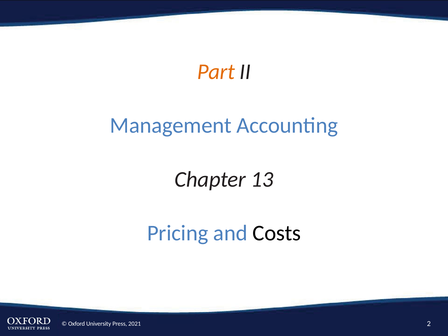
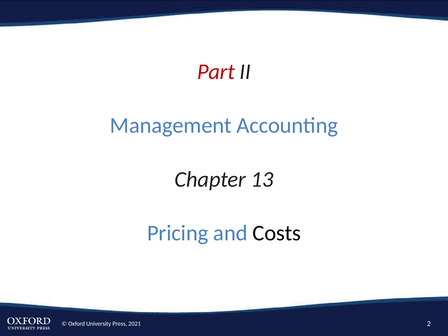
Part colour: orange -> red (216, 72)
